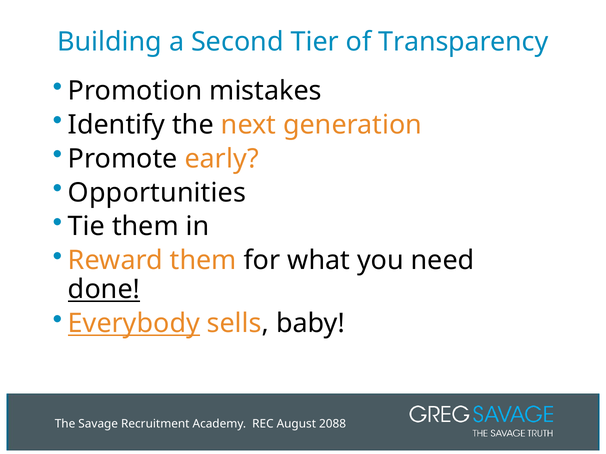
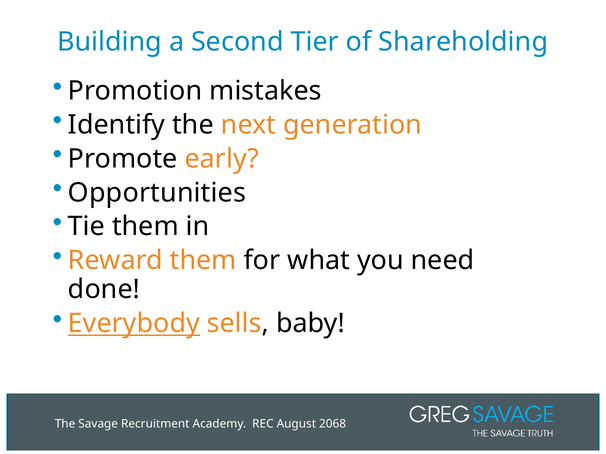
Transparency: Transparency -> Shareholding (463, 42)
done underline: present -> none (104, 290)
2088: 2088 -> 2068 (333, 424)
